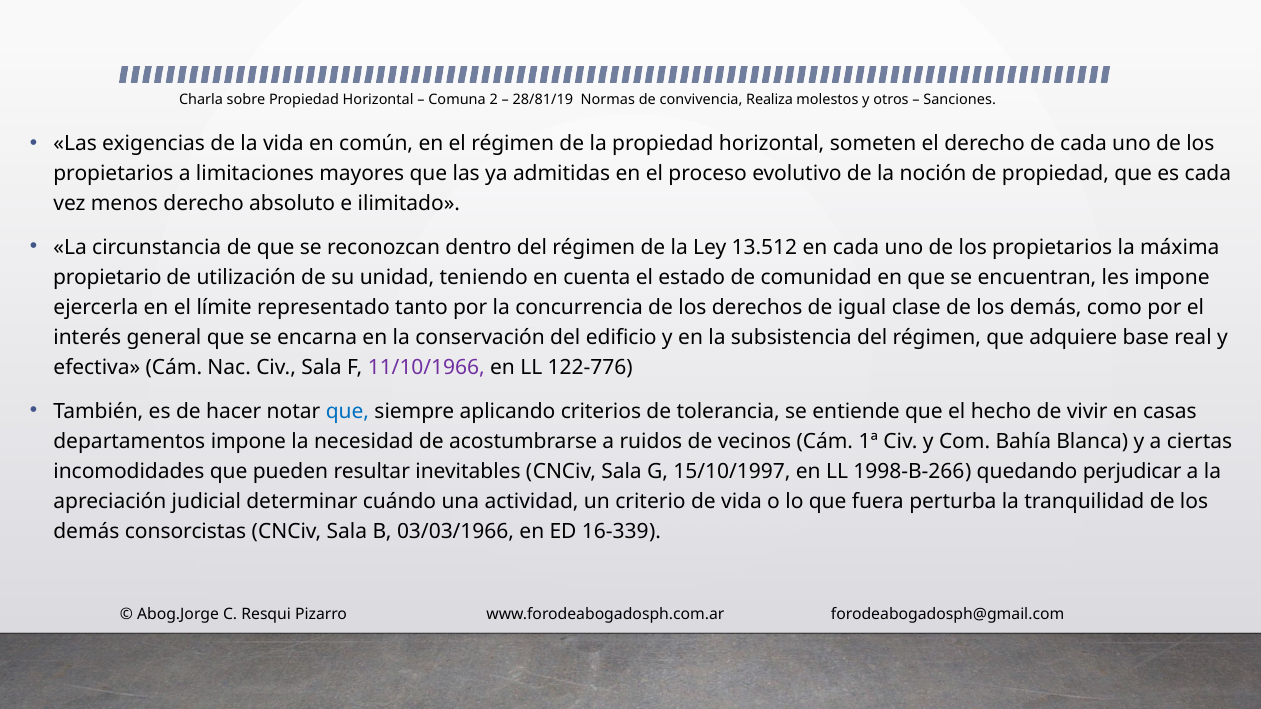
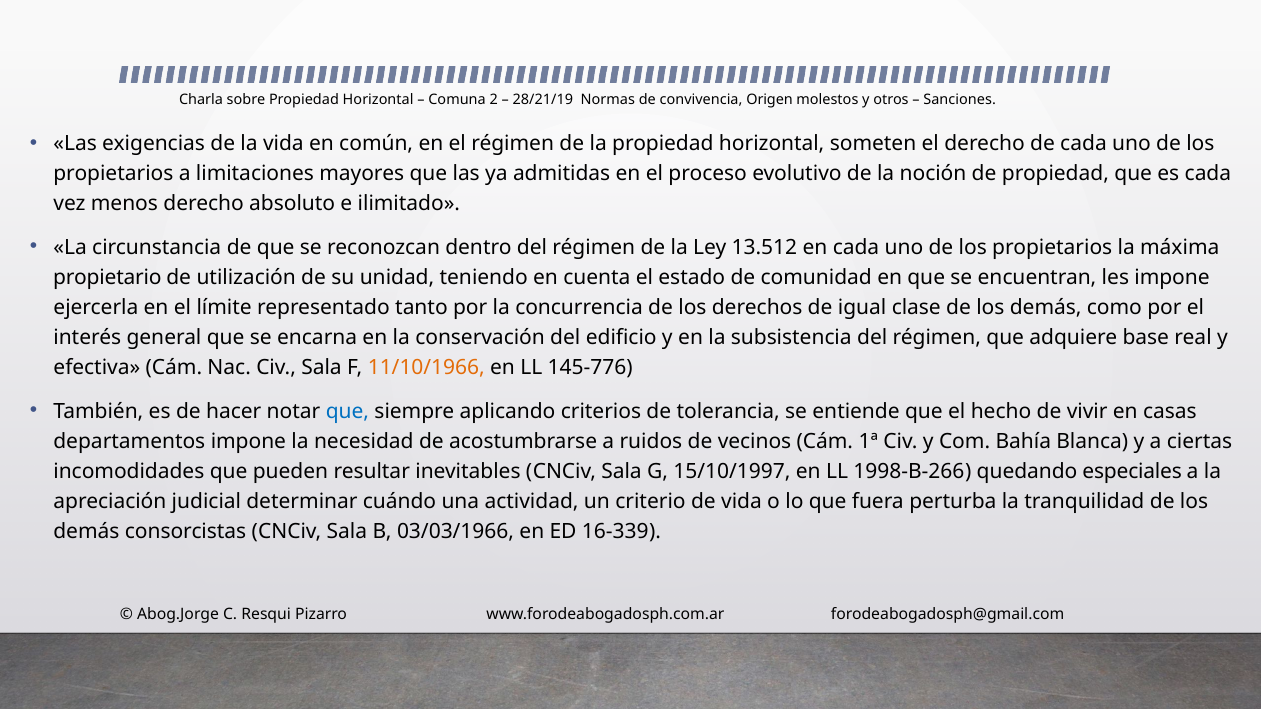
28/81/19: 28/81/19 -> 28/21/19 (543, 100)
Realiza: Realiza -> Origen (770, 100)
11/10/1966 colour: purple -> orange (426, 368)
122-776: 122-776 -> 145-776 (590, 368)
perjudicar: perjudicar -> especiales (1132, 472)
